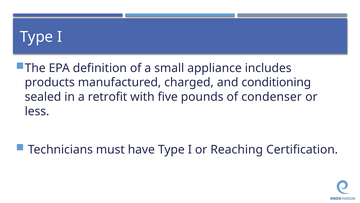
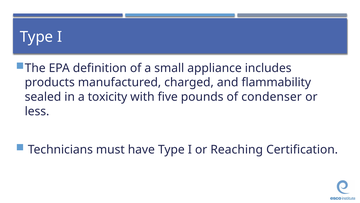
conditioning: conditioning -> flammability (276, 82)
retrofit: retrofit -> toxicity (108, 97)
